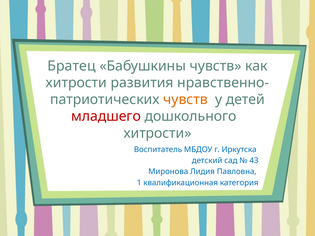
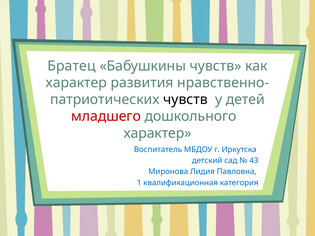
хитрости: хитрости -> характер (76, 83)
чувств colour: orange -> black (185, 100)
хитрости: хитрости -> характер (158, 133)
